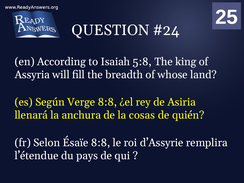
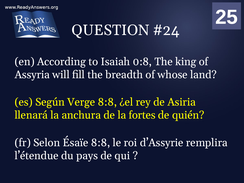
5:8: 5:8 -> 0:8 (142, 62)
cosas: cosas -> fortes (142, 115)
